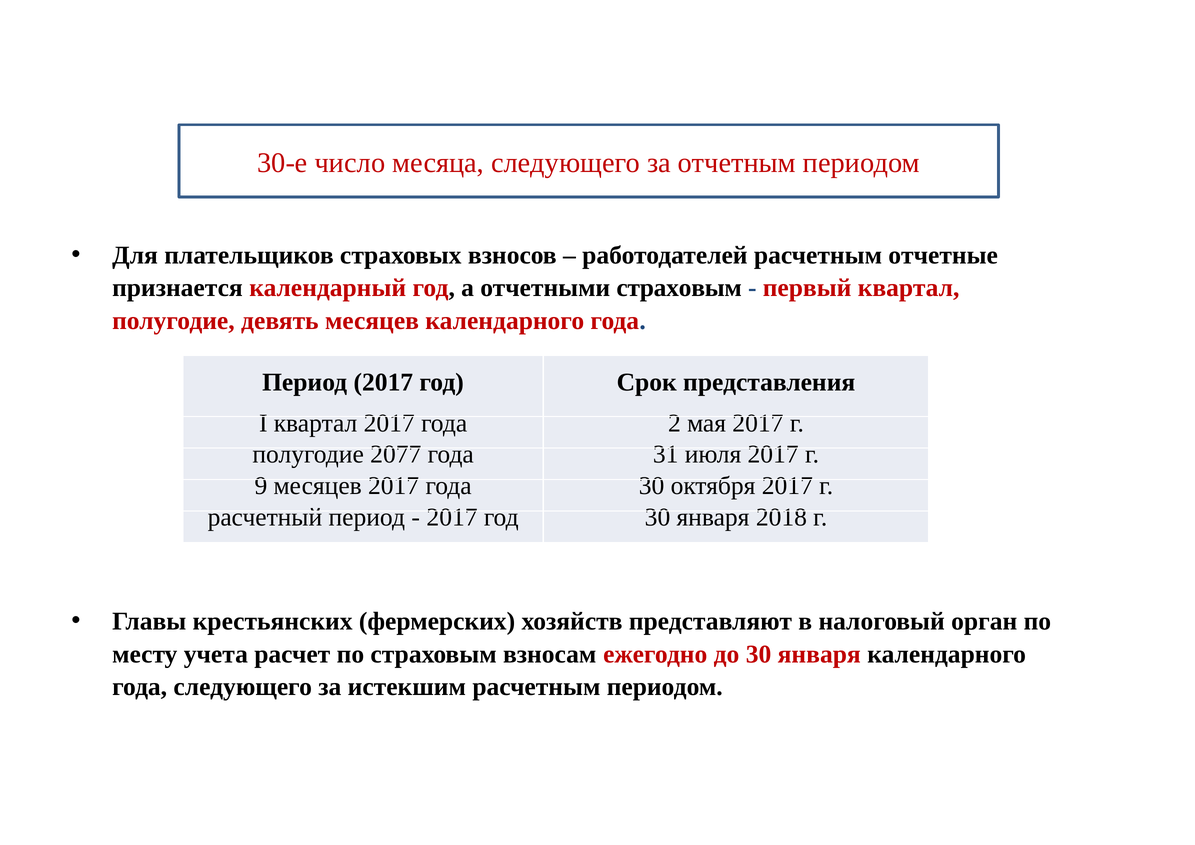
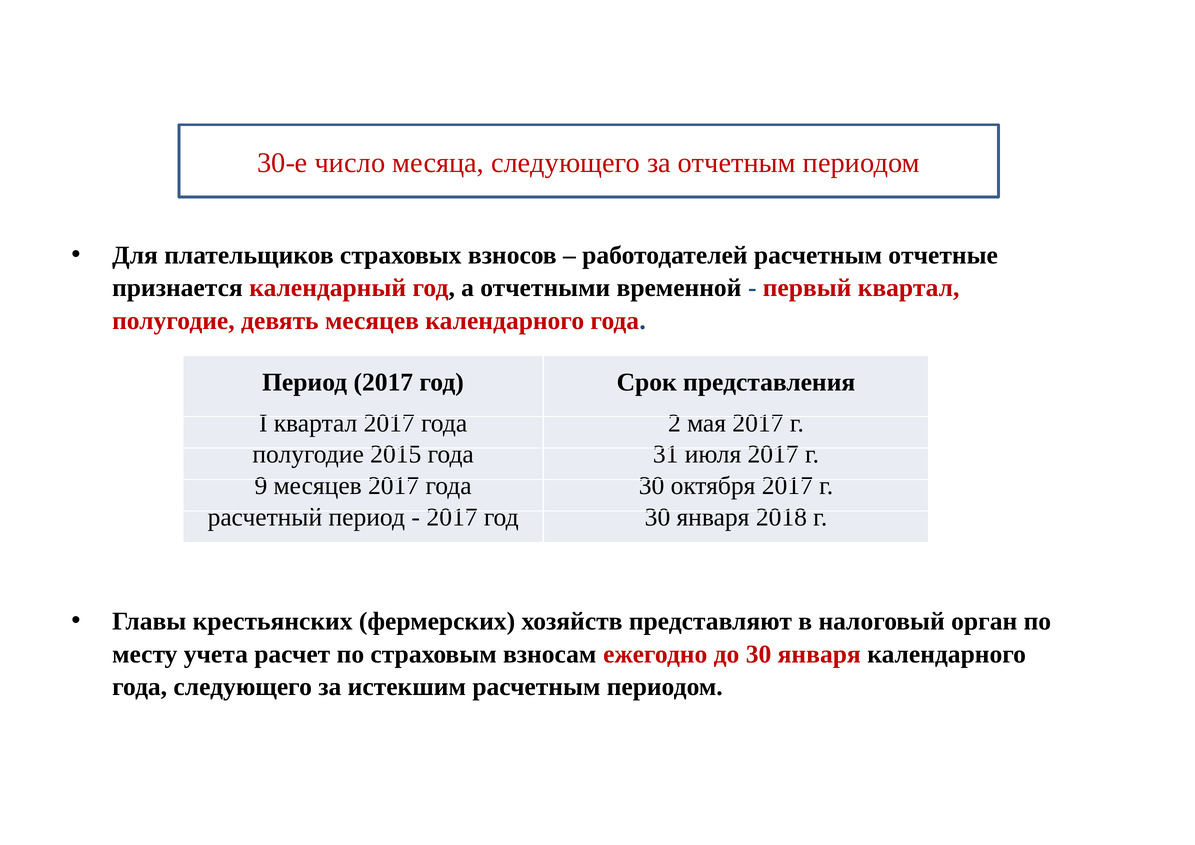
отчетными страховым: страховым -> временной (679, 288)
2077: 2077 -> 2015 (396, 455)
